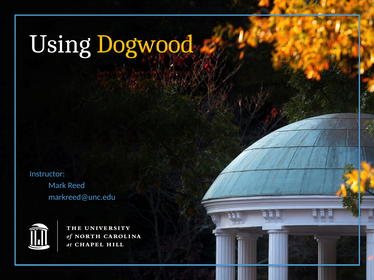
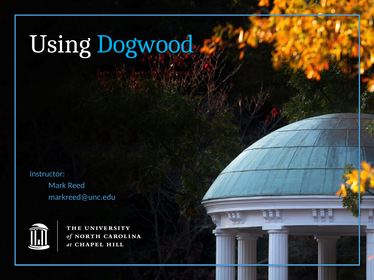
Dogwood colour: yellow -> light blue (145, 44)
